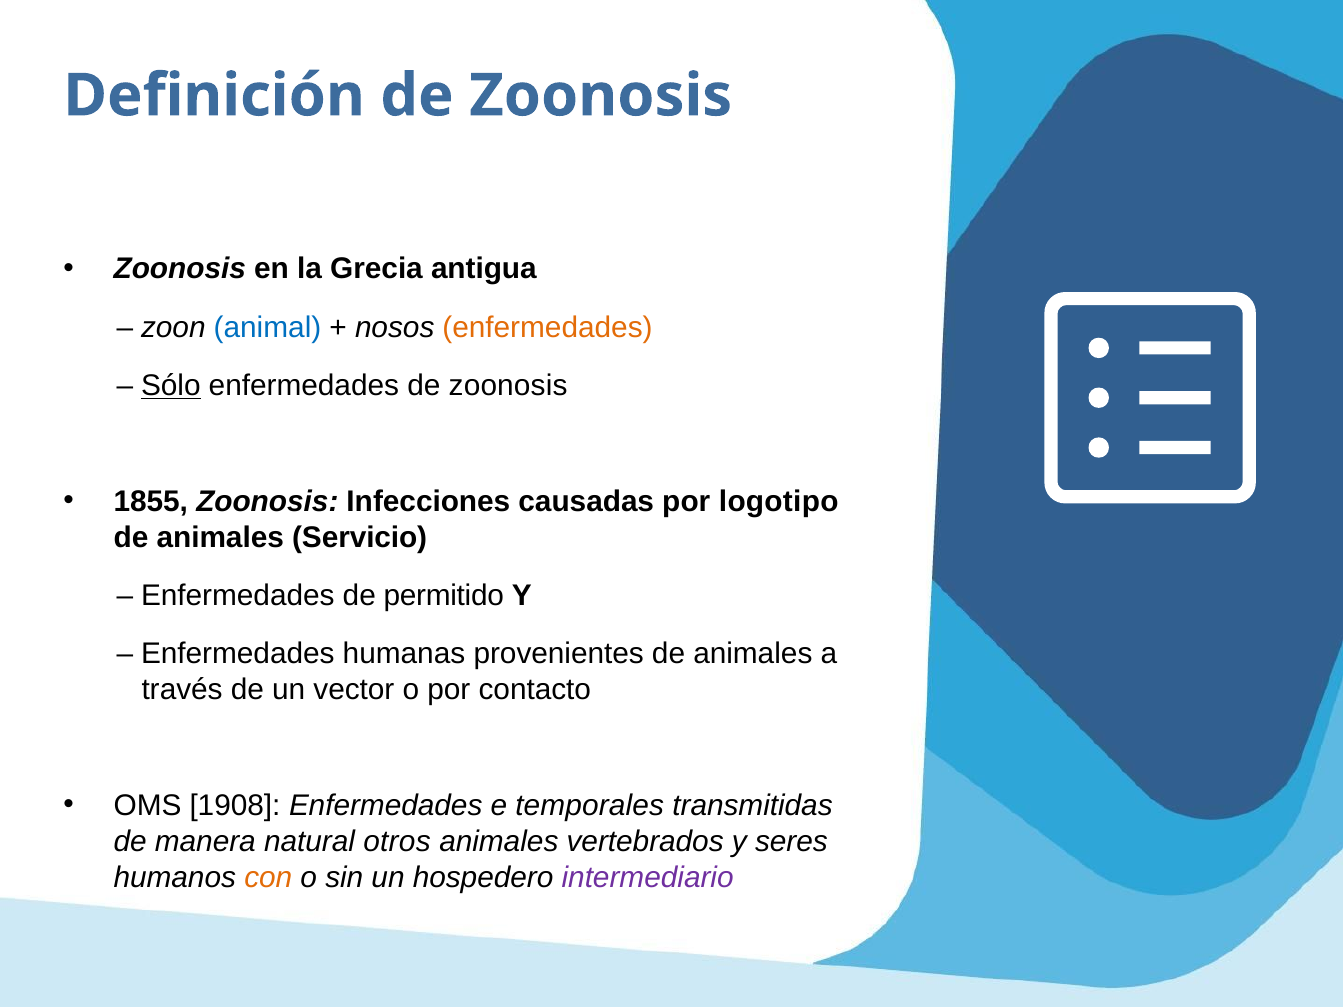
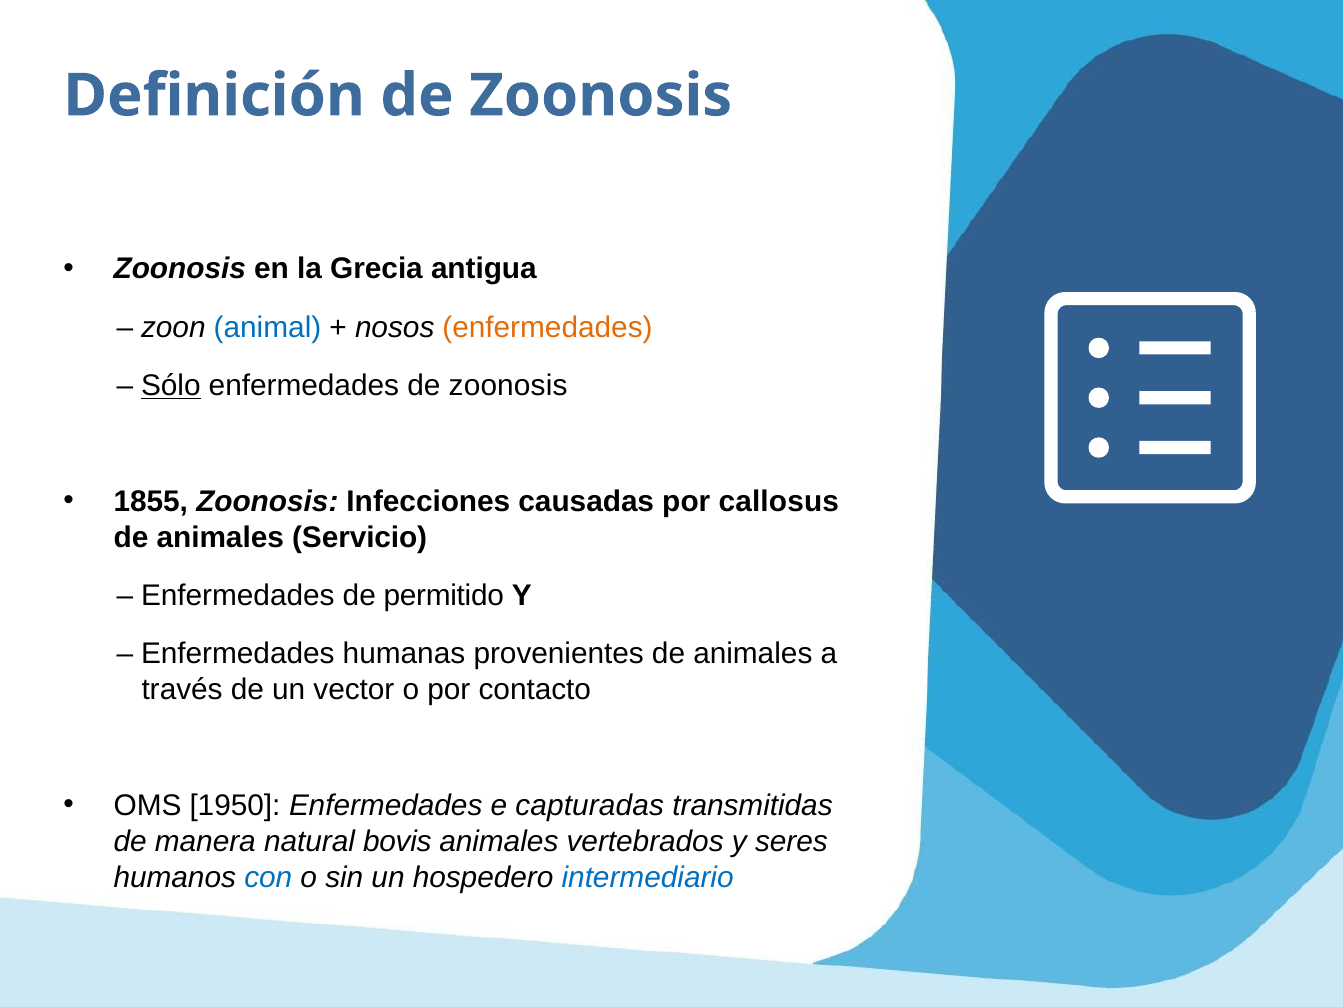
logotipo: logotipo -> callosus (779, 502)
1908: 1908 -> 1950 (235, 806)
temporales: temporales -> capturadas (590, 806)
otros: otros -> bovis (397, 842)
con colour: orange -> blue (268, 878)
intermediario colour: purple -> blue (648, 878)
